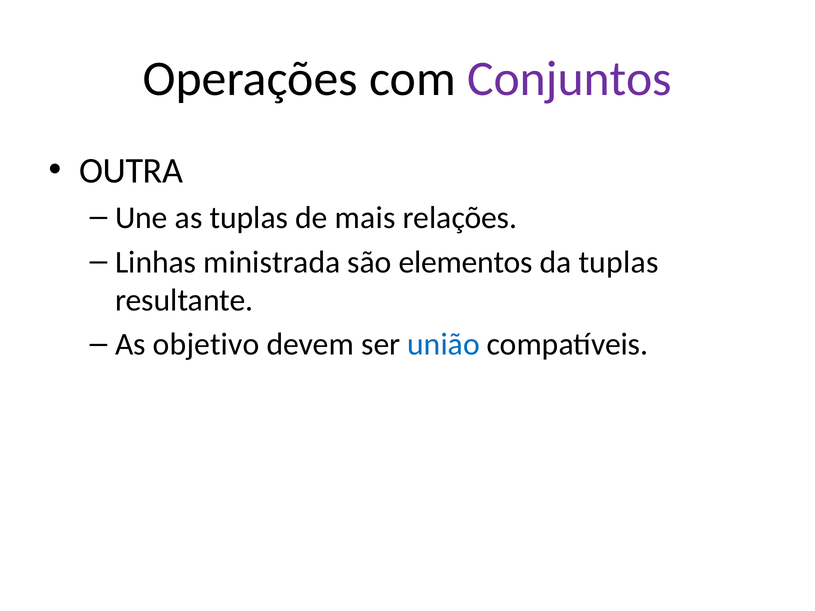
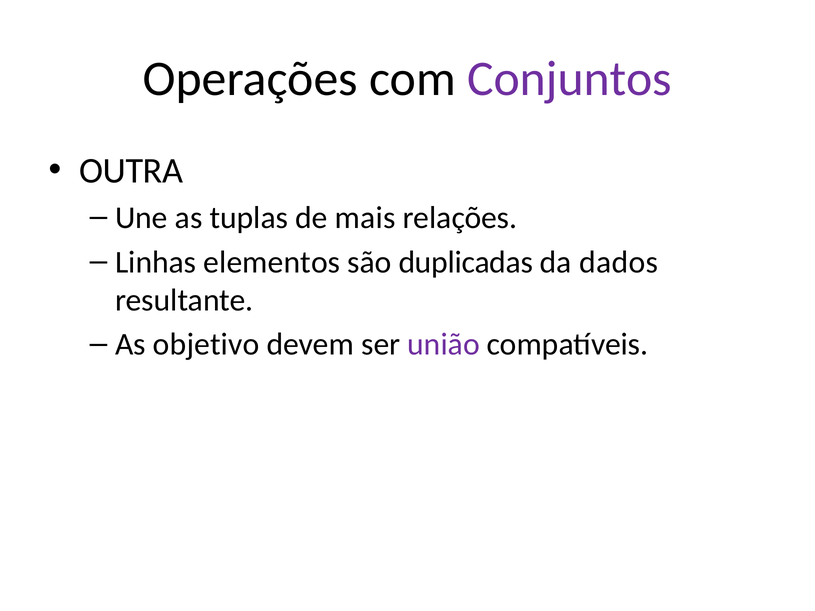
ministrada: ministrada -> elementos (272, 262)
elementos: elementos -> duplicadas (466, 262)
da tuplas: tuplas -> dados (619, 262)
união colour: blue -> purple (444, 345)
